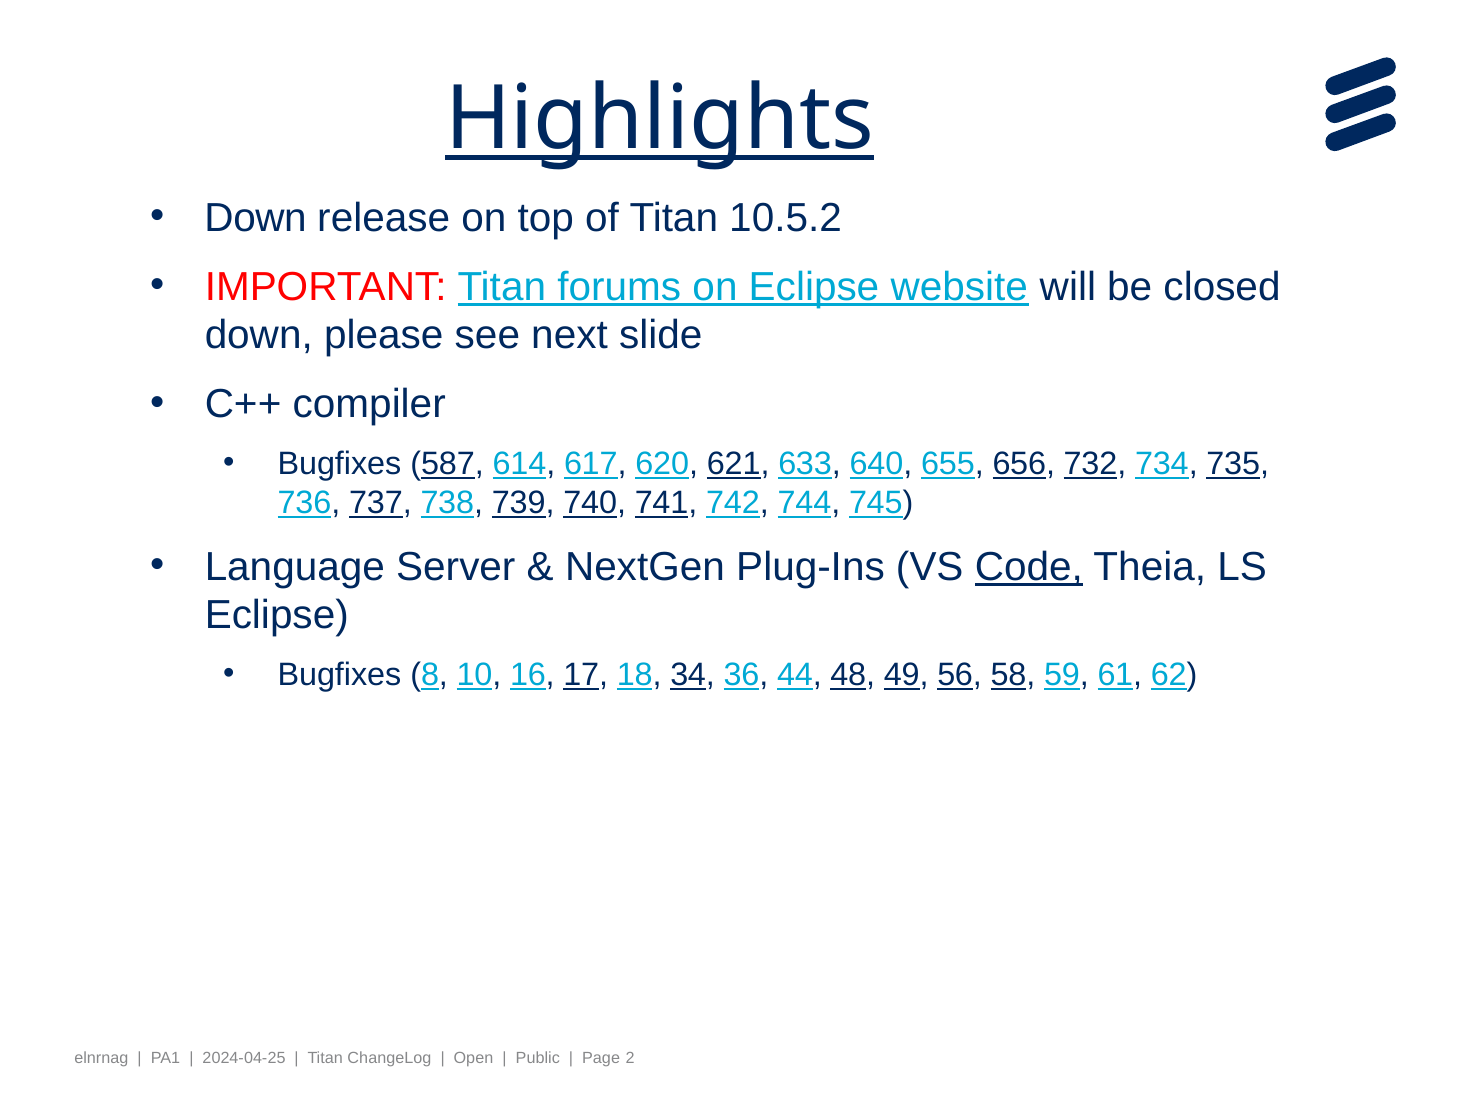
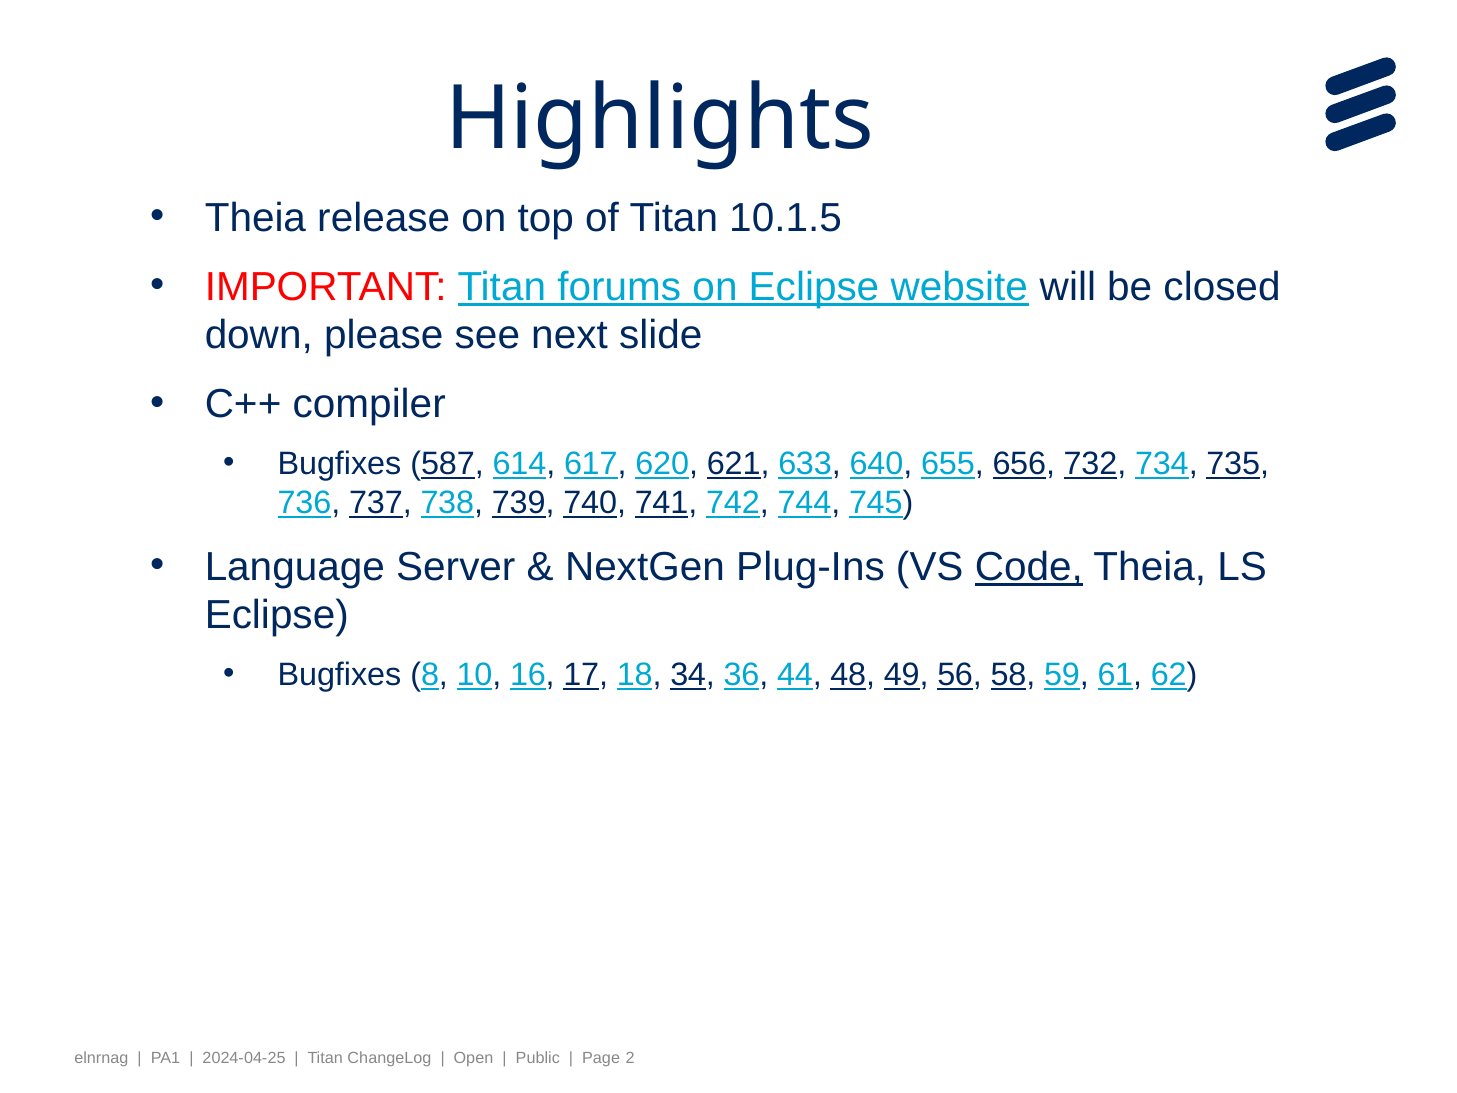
Highlights underline: present -> none (659, 119)
Down: Down -> Theia (255, 218)
10.5.2: 10.5.2 -> 10.1.5 (786, 218)
